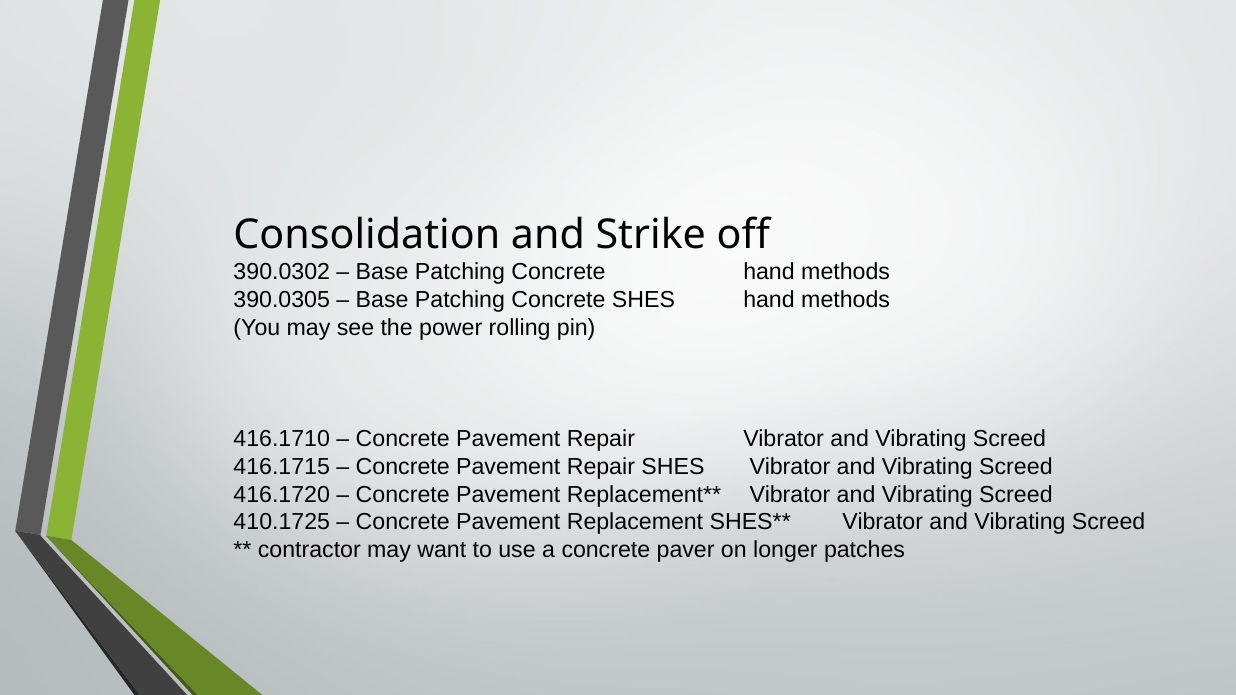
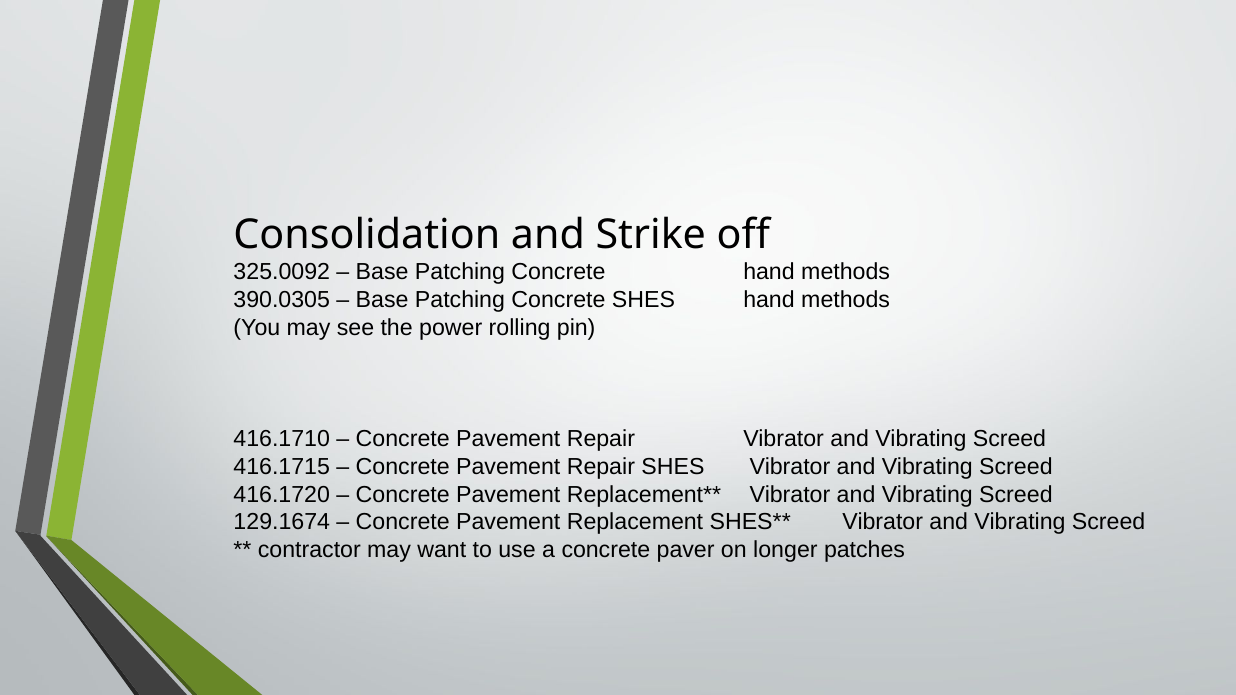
390.0302: 390.0302 -> 325.0092 (282, 272)
410.1725: 410.1725 -> 129.1674 (282, 522)
